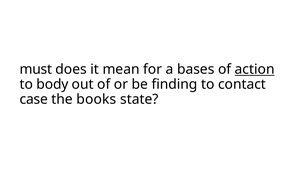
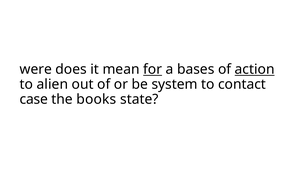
must: must -> were (36, 69)
for underline: none -> present (153, 69)
body: body -> alien (52, 84)
finding: finding -> system (175, 84)
